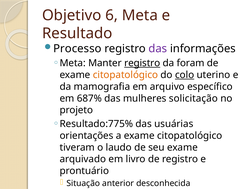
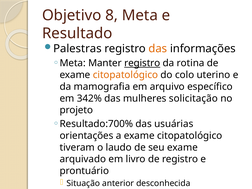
6: 6 -> 8 (112, 15)
Processo: Processo -> Palestras (77, 49)
das colour: purple -> orange (158, 49)
foram: foram -> rotina (191, 63)
colo underline: present -> none (185, 75)
687%: 687% -> 342% (89, 98)
Resultado:775%: Resultado:775% -> Resultado:700% (96, 124)
